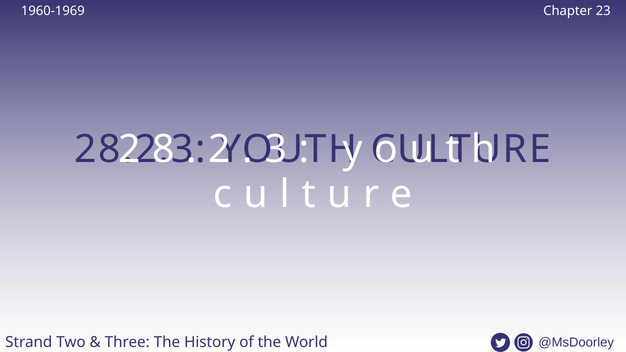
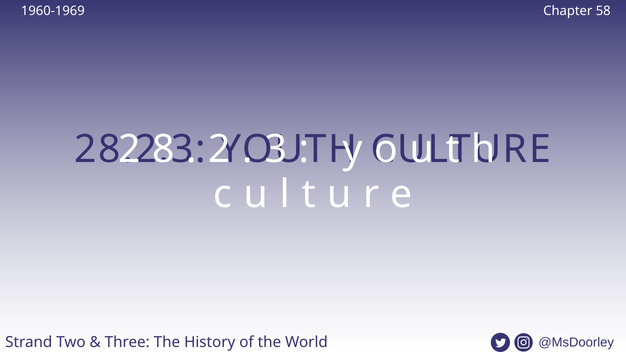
23: 23 -> 58 (603, 11)
